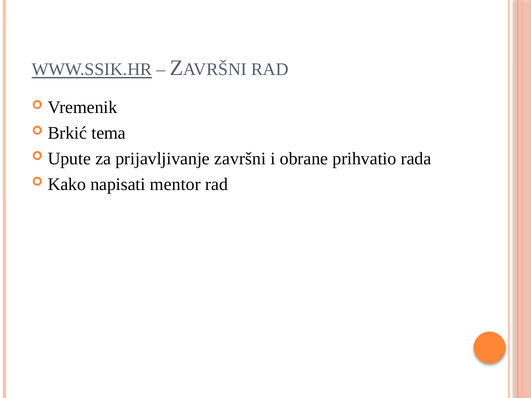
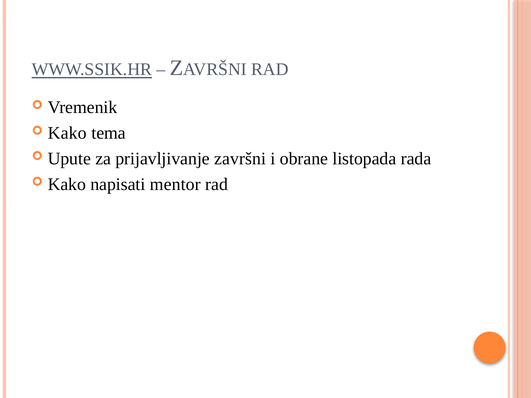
Brkić: Brkić -> Kako (67, 133)
prihvatio: prihvatio -> listopada (364, 159)
